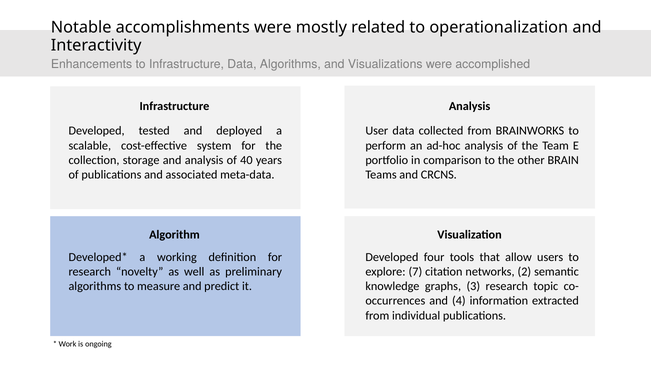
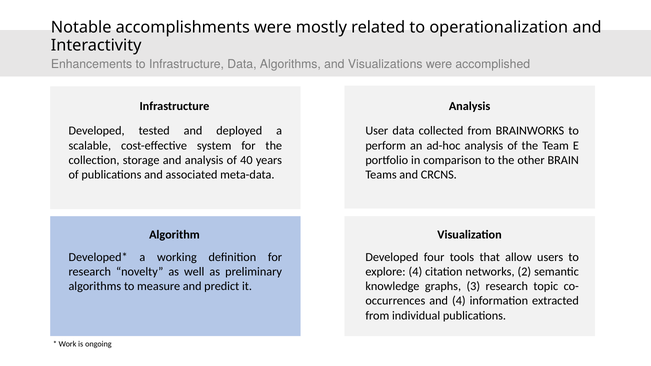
explore 7: 7 -> 4 (415, 272)
